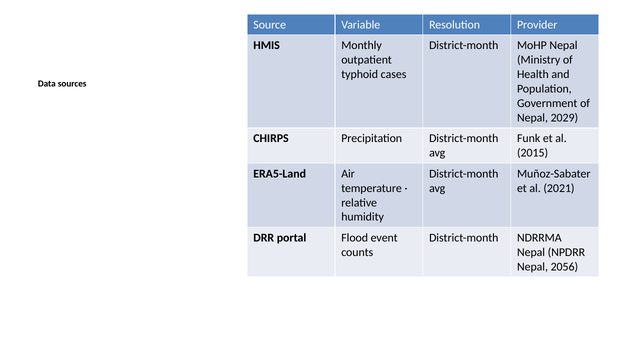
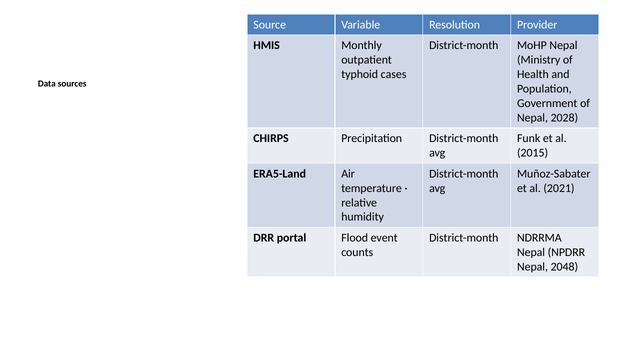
2029: 2029 -> 2028 (564, 118)
2056: 2056 -> 2048 (564, 267)
